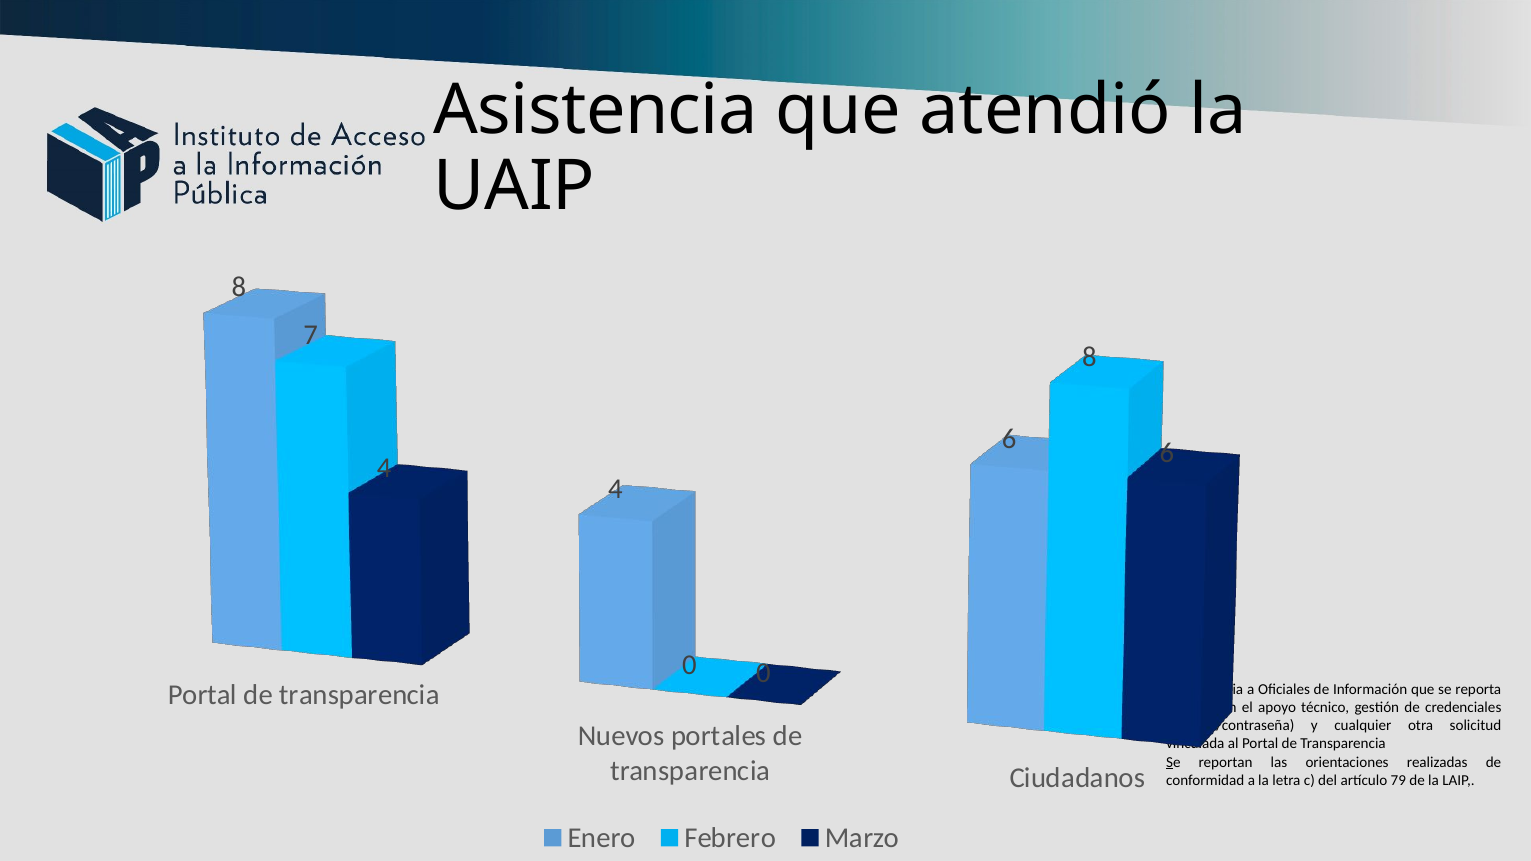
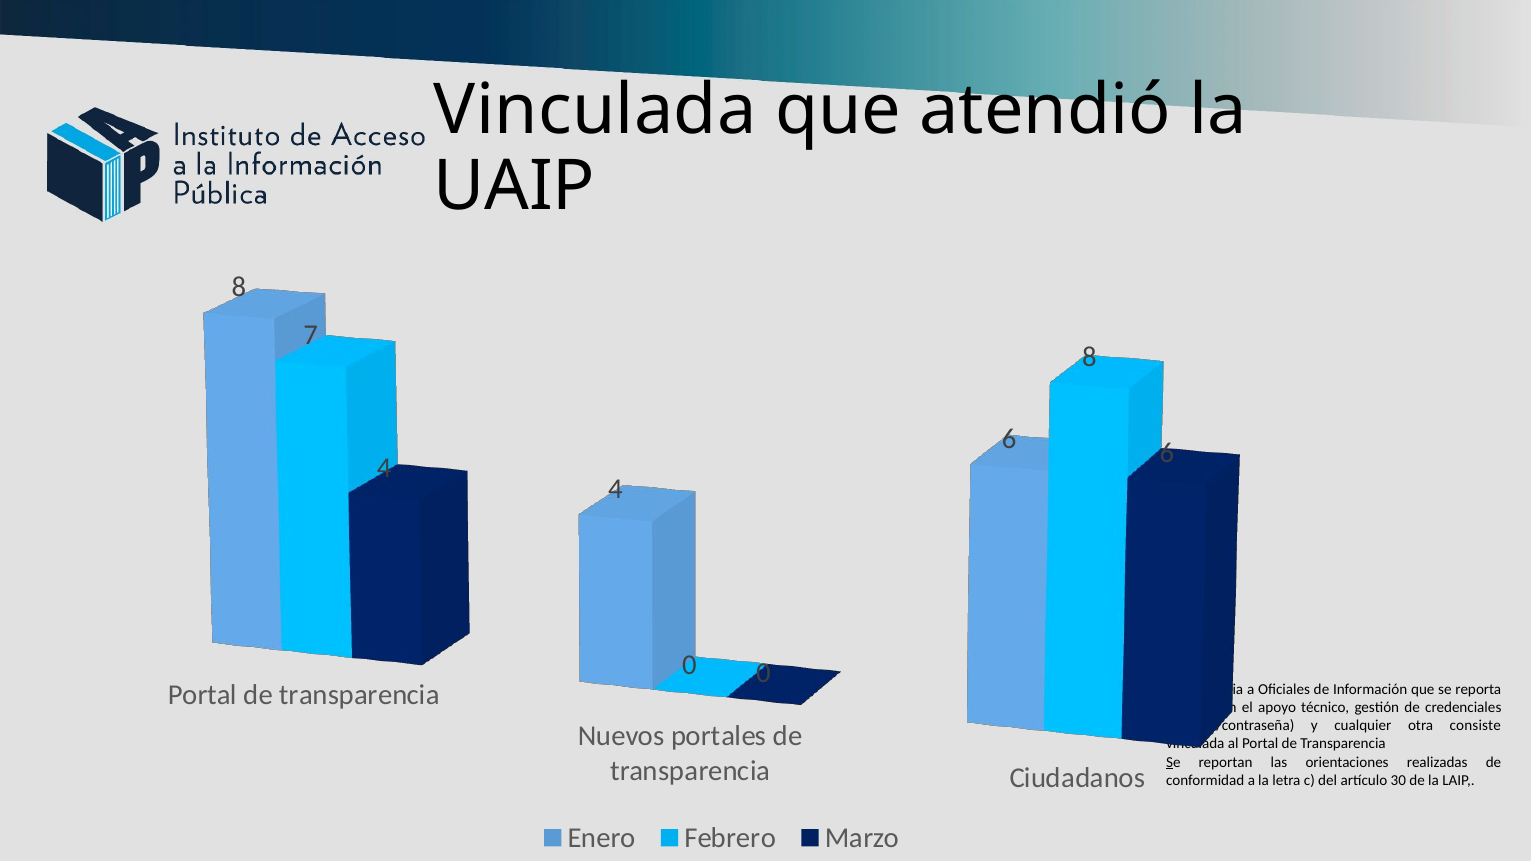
Asistencia: Asistencia -> Vinculada (595, 110)
otra solicitud: solicitud -> consiste (1475, 726)
79: 79 -> 30 (1398, 780)
